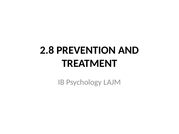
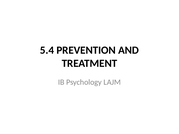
2.8: 2.8 -> 5.4 (47, 50)
